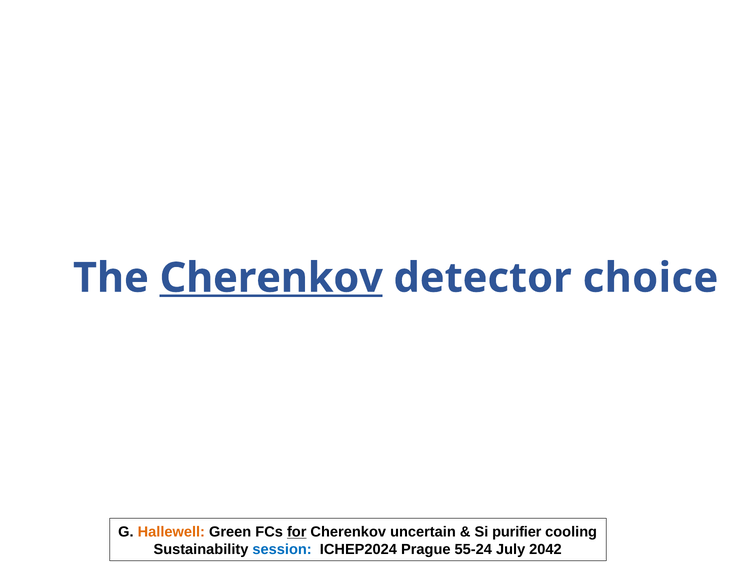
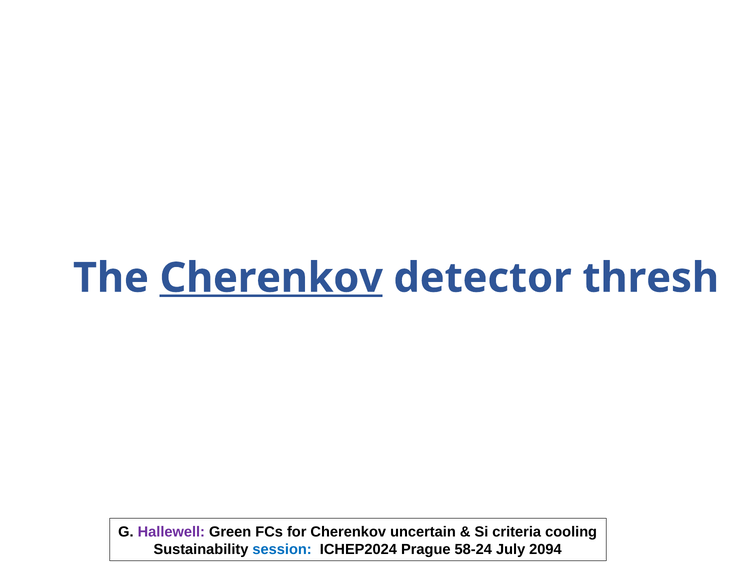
choice: choice -> thresh (651, 278)
Hallewell colour: orange -> purple (171, 531)
for underline: present -> none (297, 531)
purifier: purifier -> criteria (517, 531)
55-24: 55-24 -> 58-24 (473, 549)
2042: 2042 -> 2094 (545, 549)
